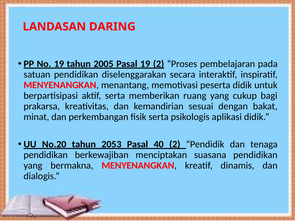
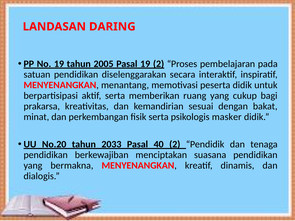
aplikasi: aplikasi -> masker (227, 117)
2053: 2053 -> 2033 (111, 144)
